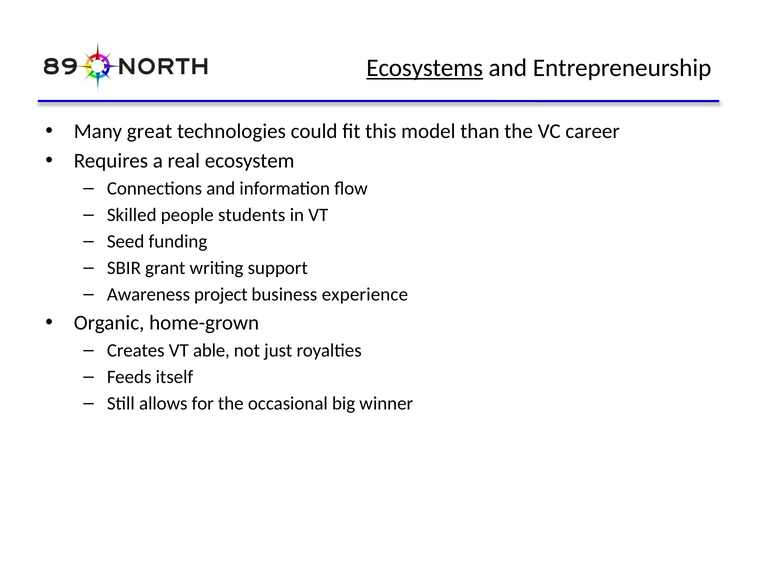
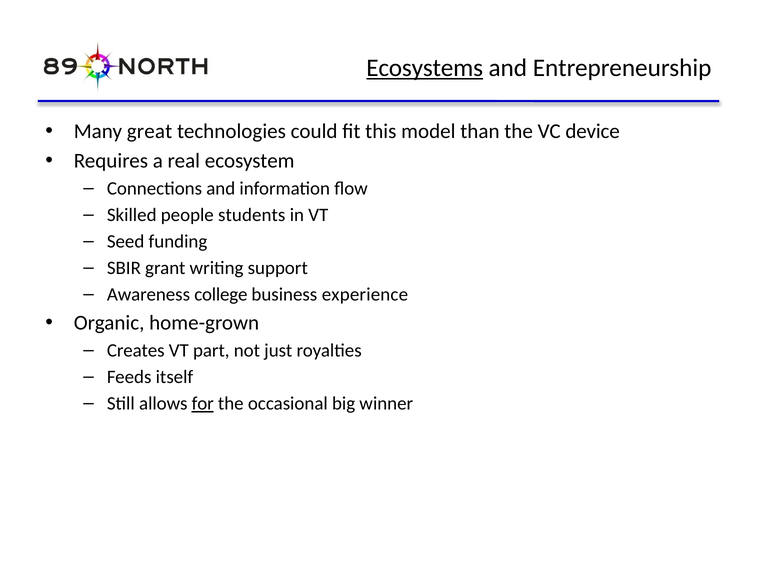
career: career -> device (593, 131)
project: project -> college (221, 295)
able: able -> part (211, 350)
for underline: none -> present (203, 403)
